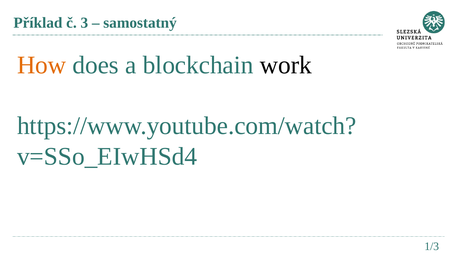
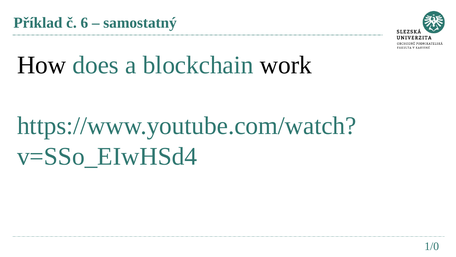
3: 3 -> 6 (84, 23)
How colour: orange -> black (42, 65)
1/3: 1/3 -> 1/0 (432, 246)
